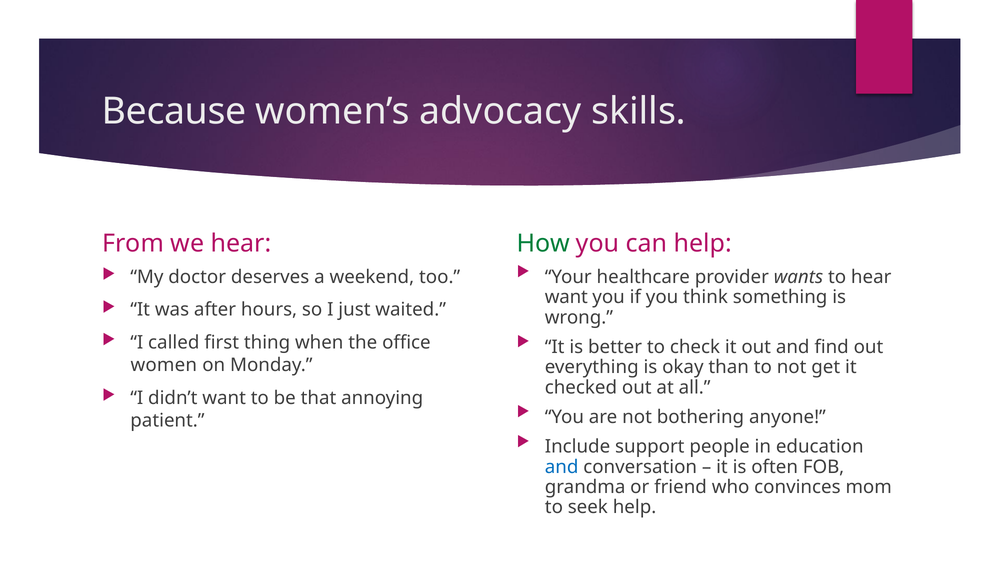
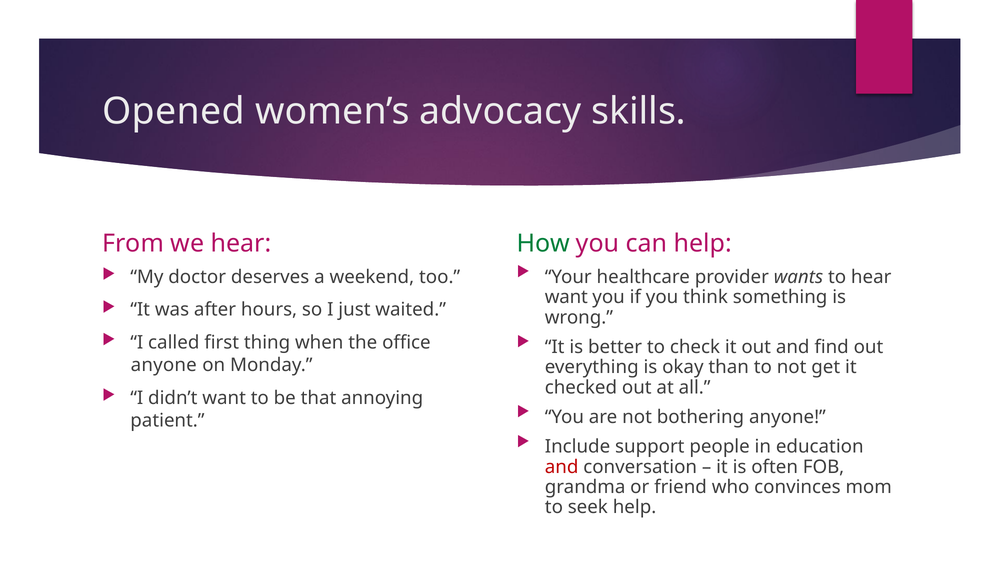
Because: Because -> Opened (174, 111)
women: women -> anyone (164, 365)
and colour: blue -> red (562, 467)
